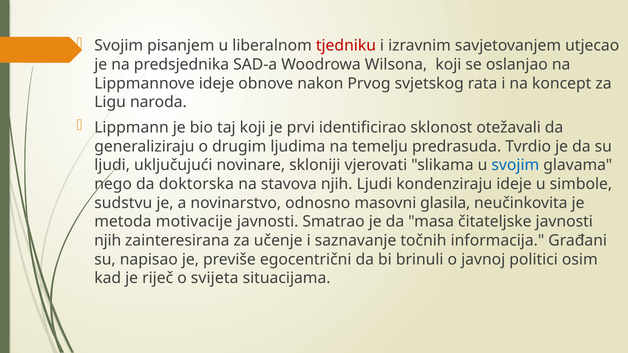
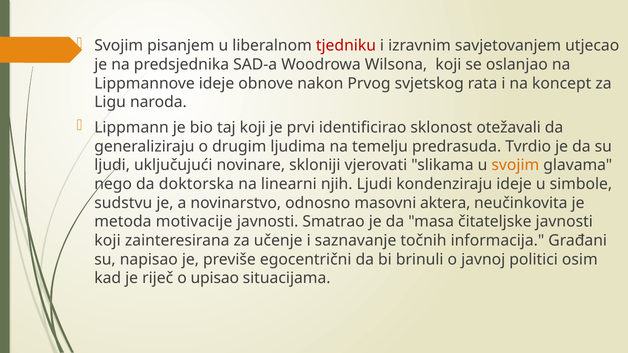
svojim colour: blue -> orange (515, 165)
stavova: stavova -> linearni (289, 184)
glasila: glasila -> aktera (445, 203)
njih: njih -> koji (108, 241)
svijeta: svijeta -> upisao (215, 278)
